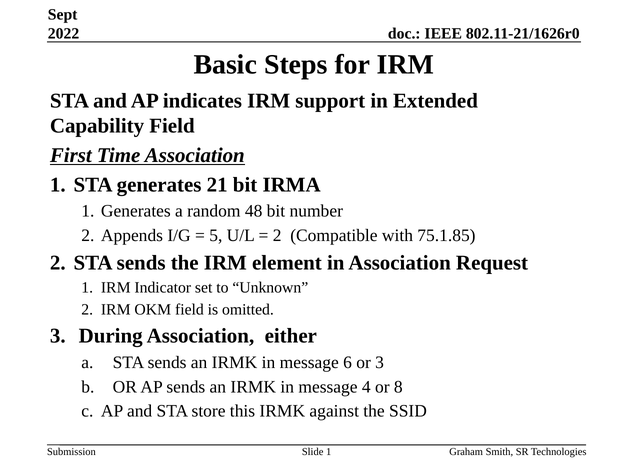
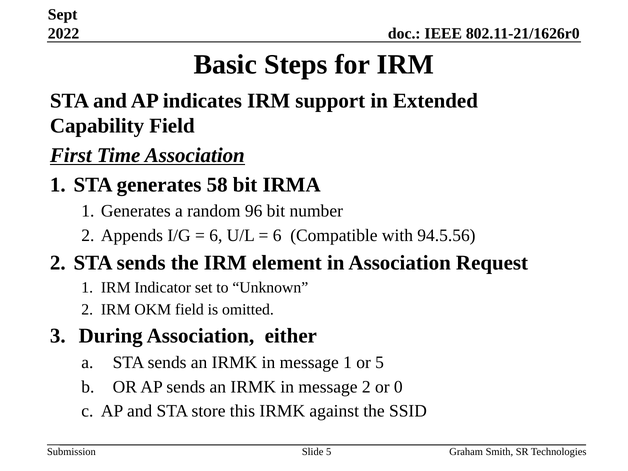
21: 21 -> 58 (217, 185)
48: 48 -> 96 (254, 211)
5: 5 -> 6 (216, 235)
2: 2 -> 6 (277, 235)
75.1.85: 75.1.85 -> 94.5.56 (446, 235)
message 6: 6 -> 1 (348, 362)
or 3: 3 -> 5 (380, 362)
message 4: 4 -> 2 (366, 387)
8: 8 -> 0 (398, 387)
Slide 1: 1 -> 5 (329, 452)
